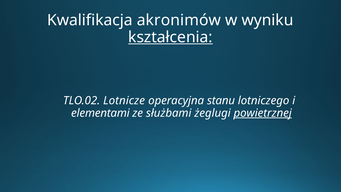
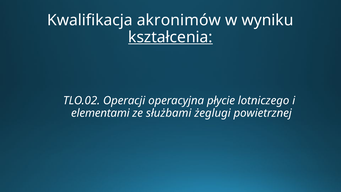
Lotnicze: Lotnicze -> Operacji (124, 101)
stanu: stanu -> płycie (221, 101)
powietrznej underline: present -> none (263, 113)
